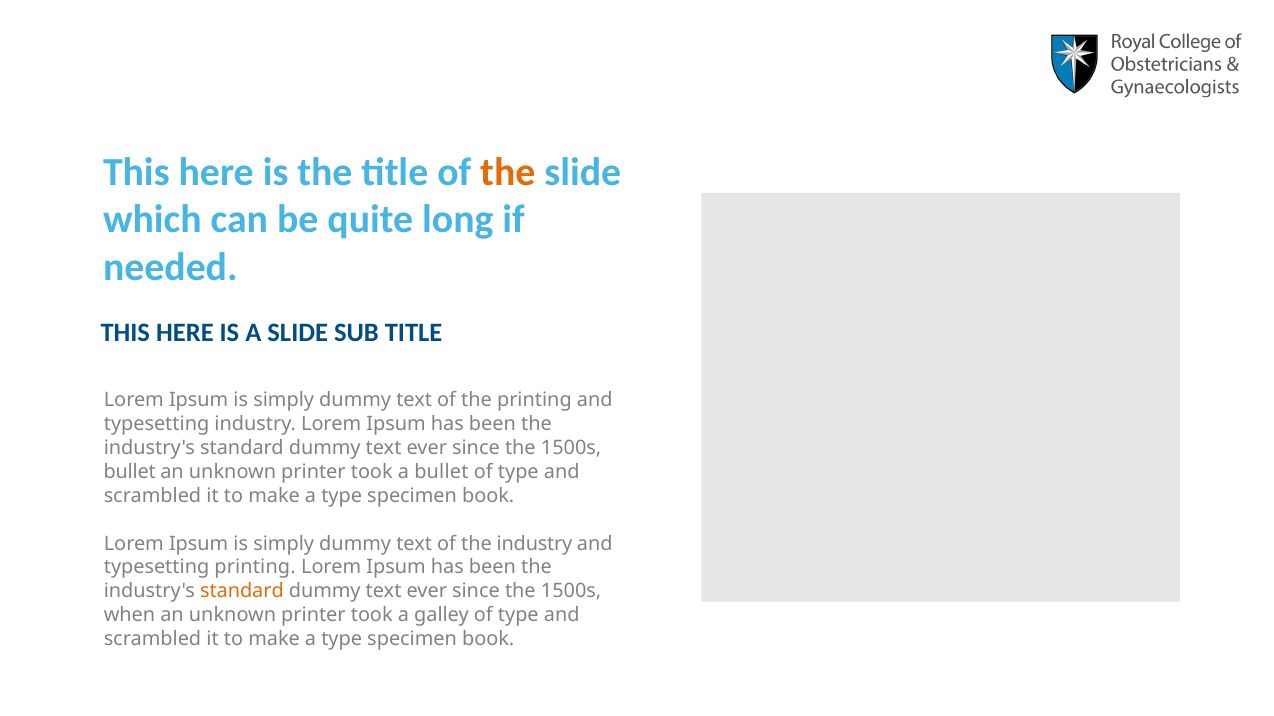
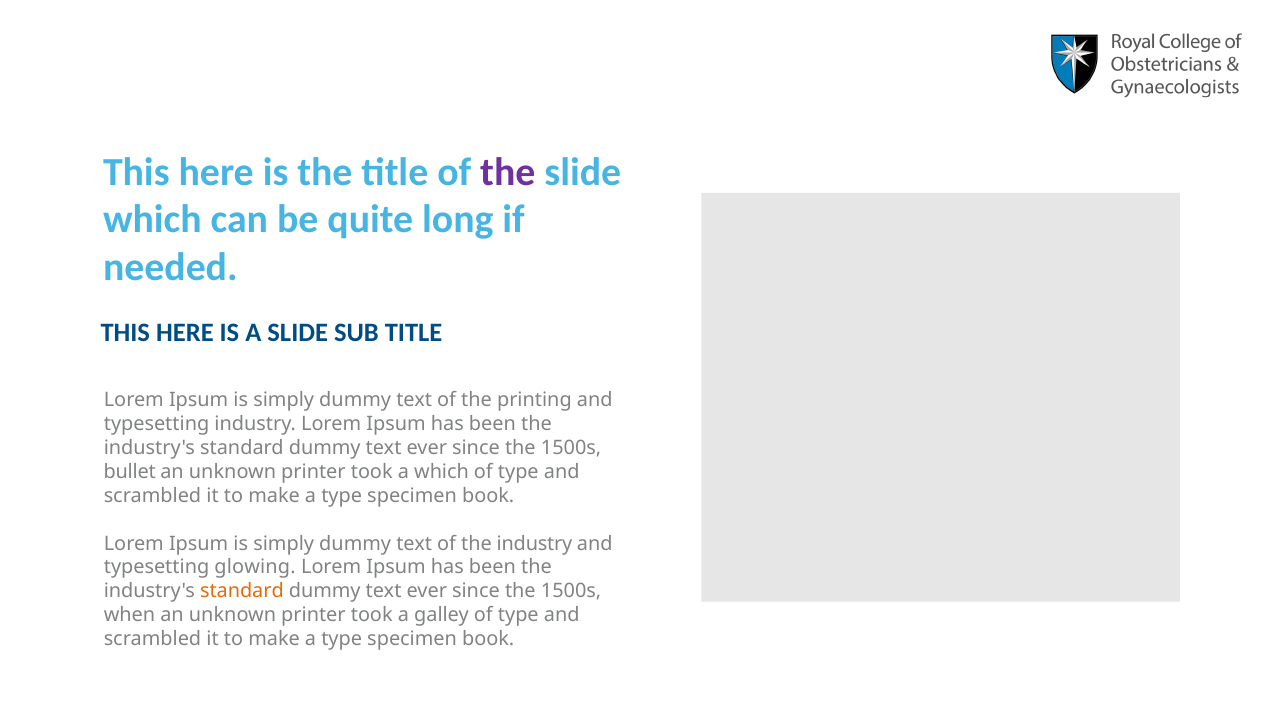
the colour: orange -> purple (508, 172)
a bullet: bullet -> which (441, 472)
typesetting printing: printing -> glowing (255, 568)
